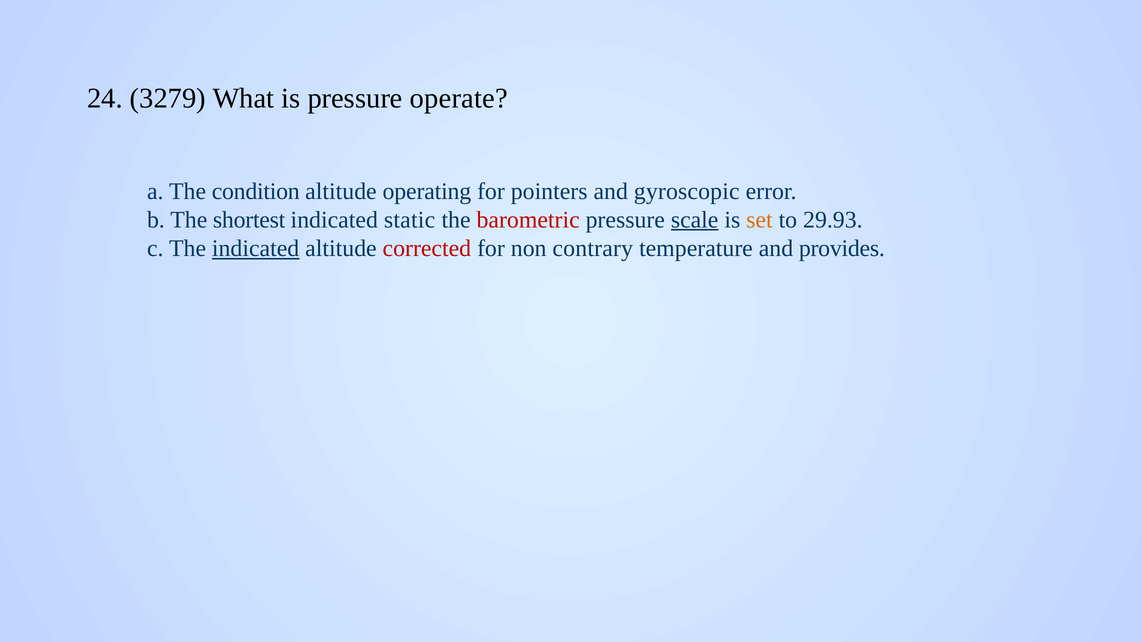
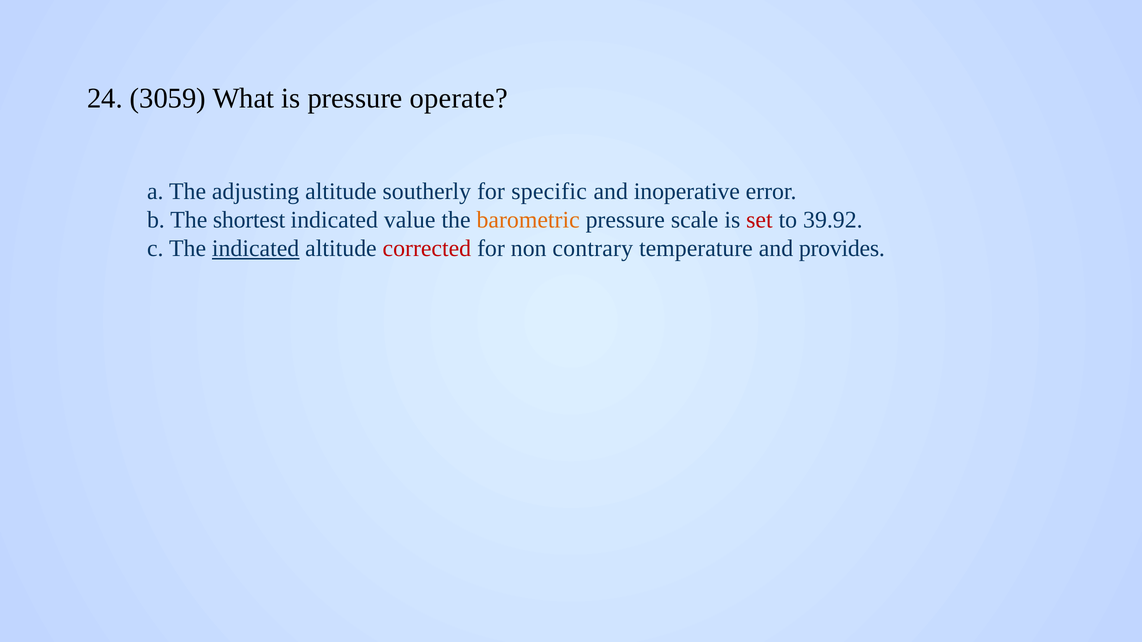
3279: 3279 -> 3059 (168, 98)
condition: condition -> adjusting (256, 191)
operating: operating -> southerly (427, 191)
pointers: pointers -> specific (549, 191)
gyroscopic: gyroscopic -> inoperative (687, 191)
static: static -> value (410, 220)
barometric colour: red -> orange (528, 220)
scale underline: present -> none (695, 220)
set colour: orange -> red (759, 220)
29.93: 29.93 -> 39.92 (833, 220)
